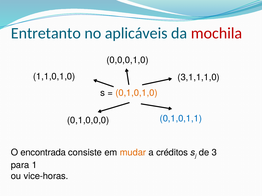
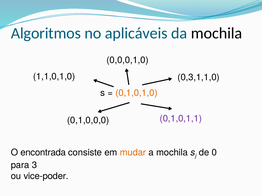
Entretanto: Entretanto -> Algoritmos (46, 33)
mochila colour: red -> black (217, 33)
3,1,1,1,0: 3,1,1,1,0 -> 0,3,1,1,0 (199, 77)
0,1,0,1,1 colour: blue -> purple (181, 119)
a créditos: créditos -> mochila (172, 153)
3: 3 -> 0 (214, 153)
1: 1 -> 3 (34, 165)
vice-horas: vice-horas -> vice-poder (46, 177)
